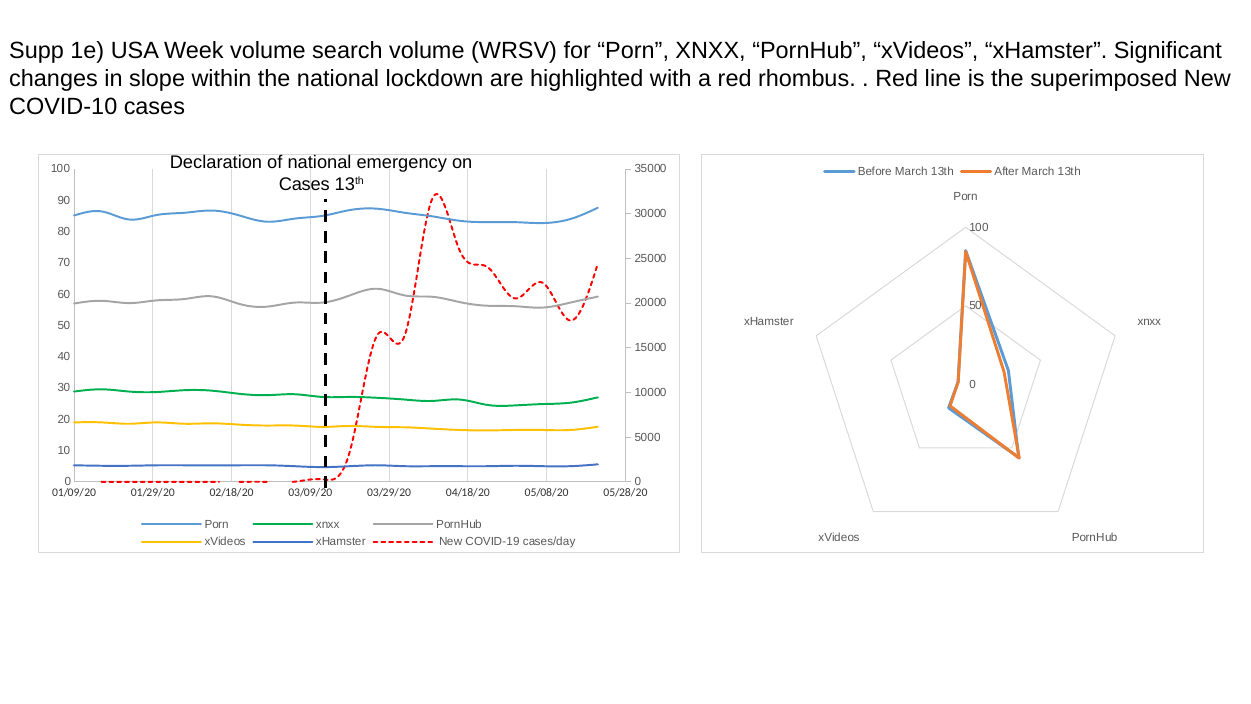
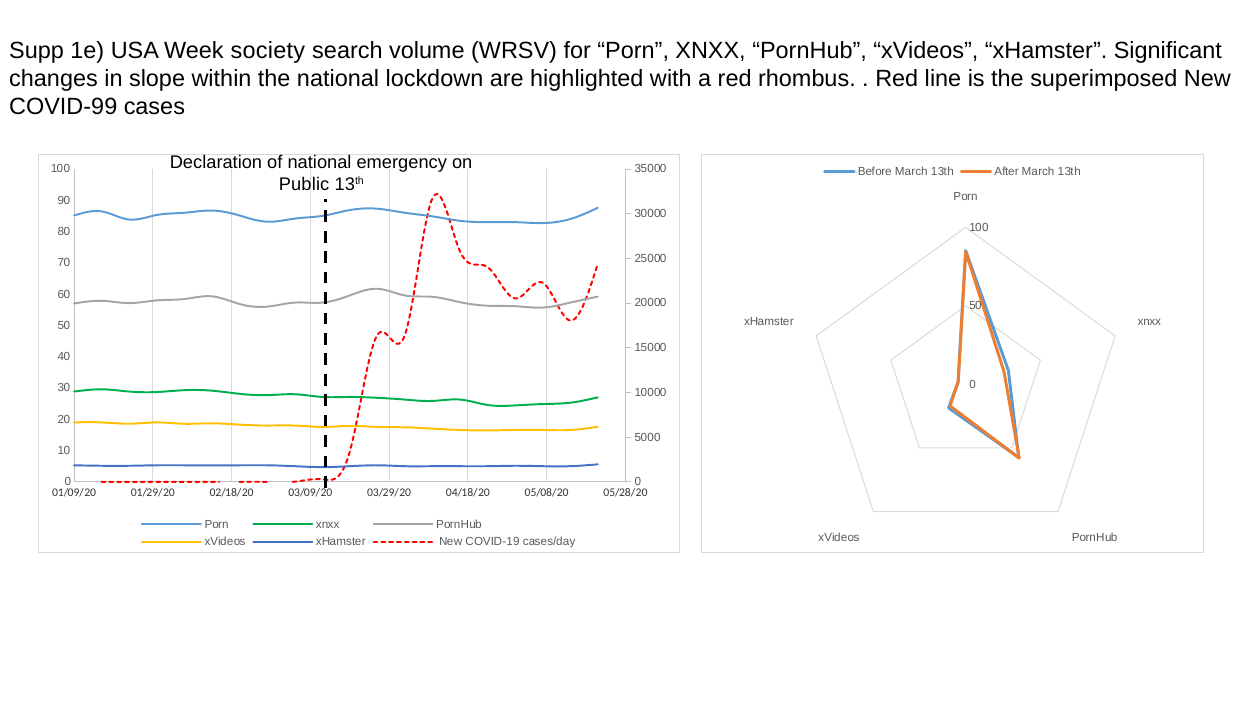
Week volume: volume -> society (268, 51)
COVID-10: COVID-10 -> COVID-99 (63, 107)
Cases: Cases -> Public (304, 184)
